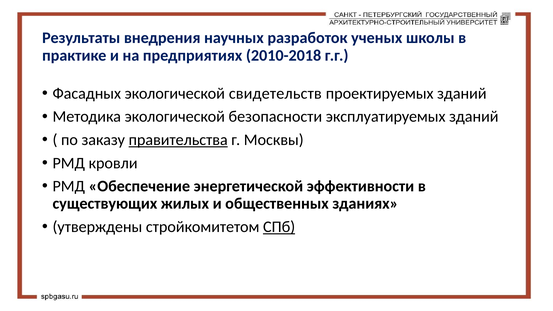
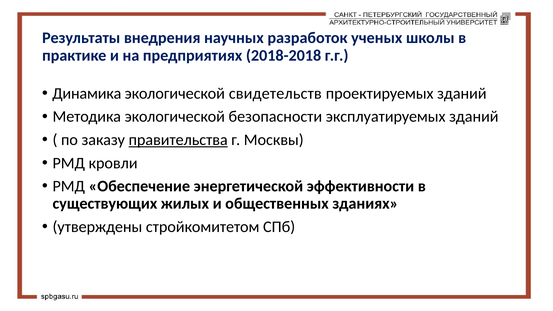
2010-2018: 2010-2018 -> 2018-2018 (284, 55)
Фасадных: Фасадных -> Динамика (87, 93)
СПб underline: present -> none (279, 227)
